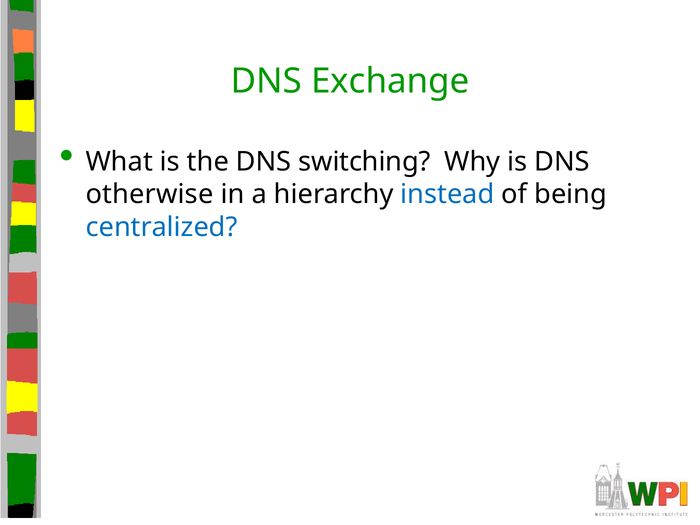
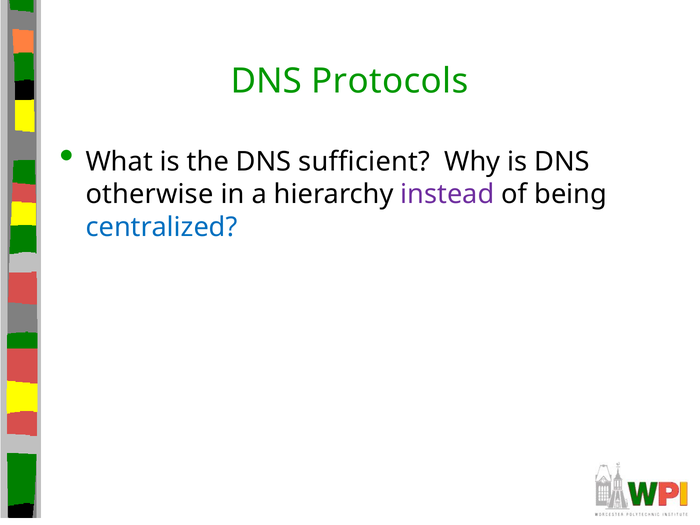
Exchange: Exchange -> Protocols (390, 81)
switching: switching -> sufficient (364, 162)
instead colour: blue -> purple (447, 194)
